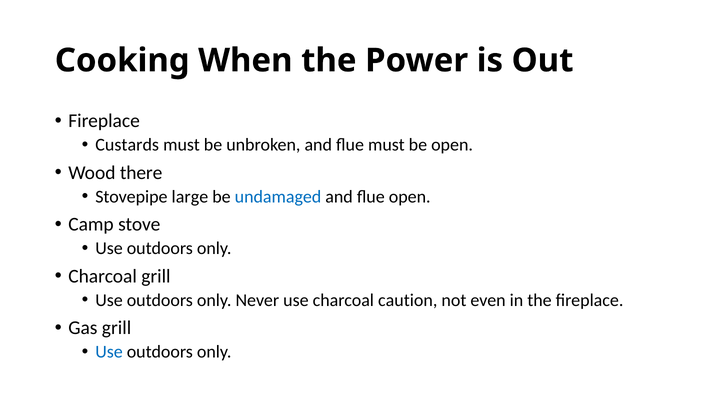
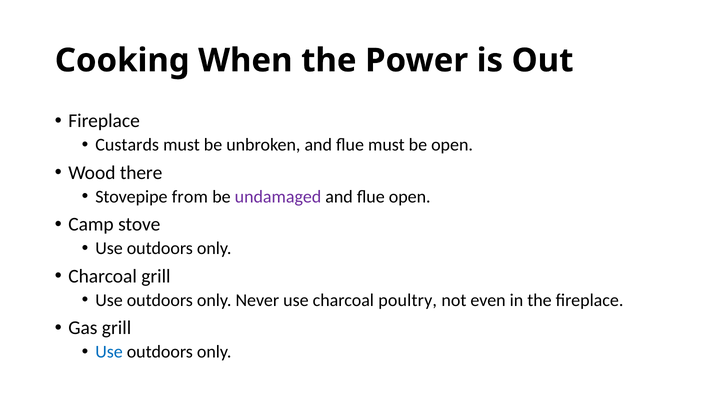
large: large -> from (190, 196)
undamaged colour: blue -> purple (278, 196)
caution: caution -> poultry (408, 300)
